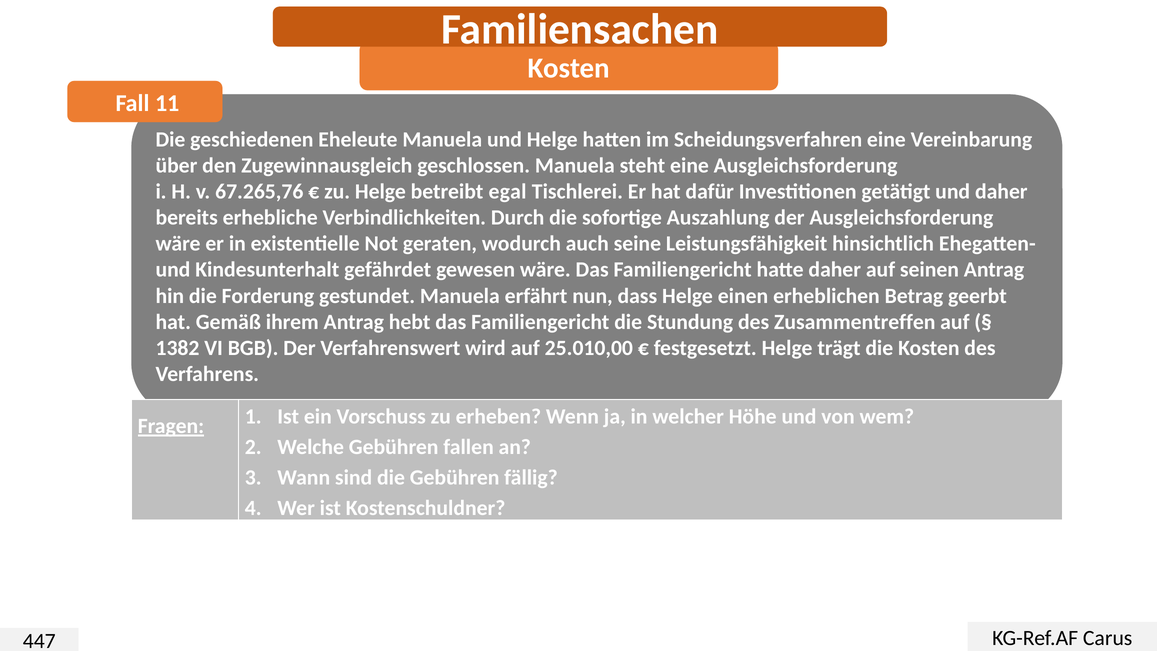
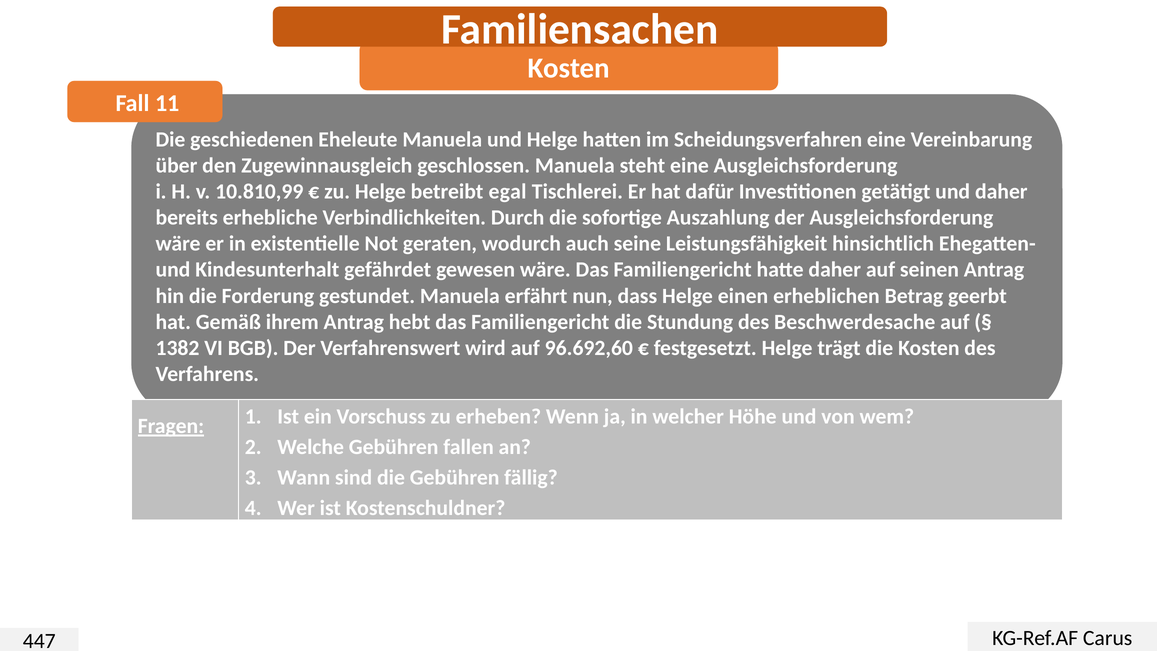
67.265,76: 67.265,76 -> 10.810,99 (259, 192)
Zusammentreffen: Zusammentreffen -> Beschwerdesache (855, 322)
25.010,00: 25.010,00 -> 96.692,60 (589, 348)
